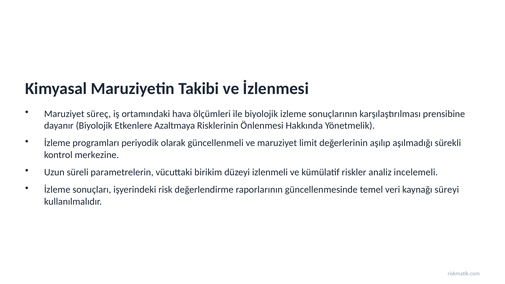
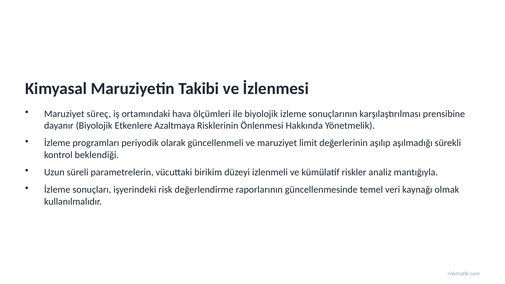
merkezine: merkezine -> beklendiği (97, 155)
incelemeli: incelemeli -> mantığıyla (416, 172)
süreyi: süreyi -> olmak (447, 190)
